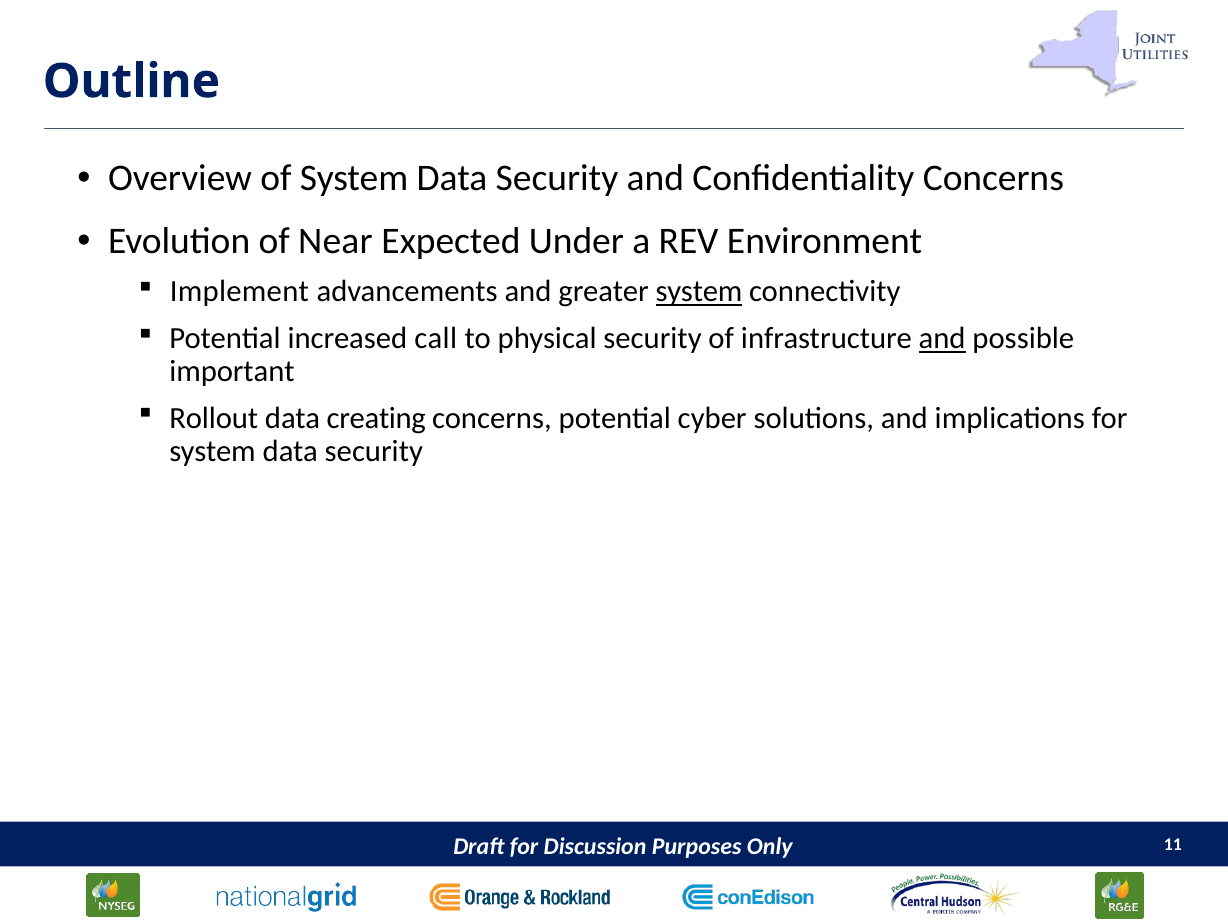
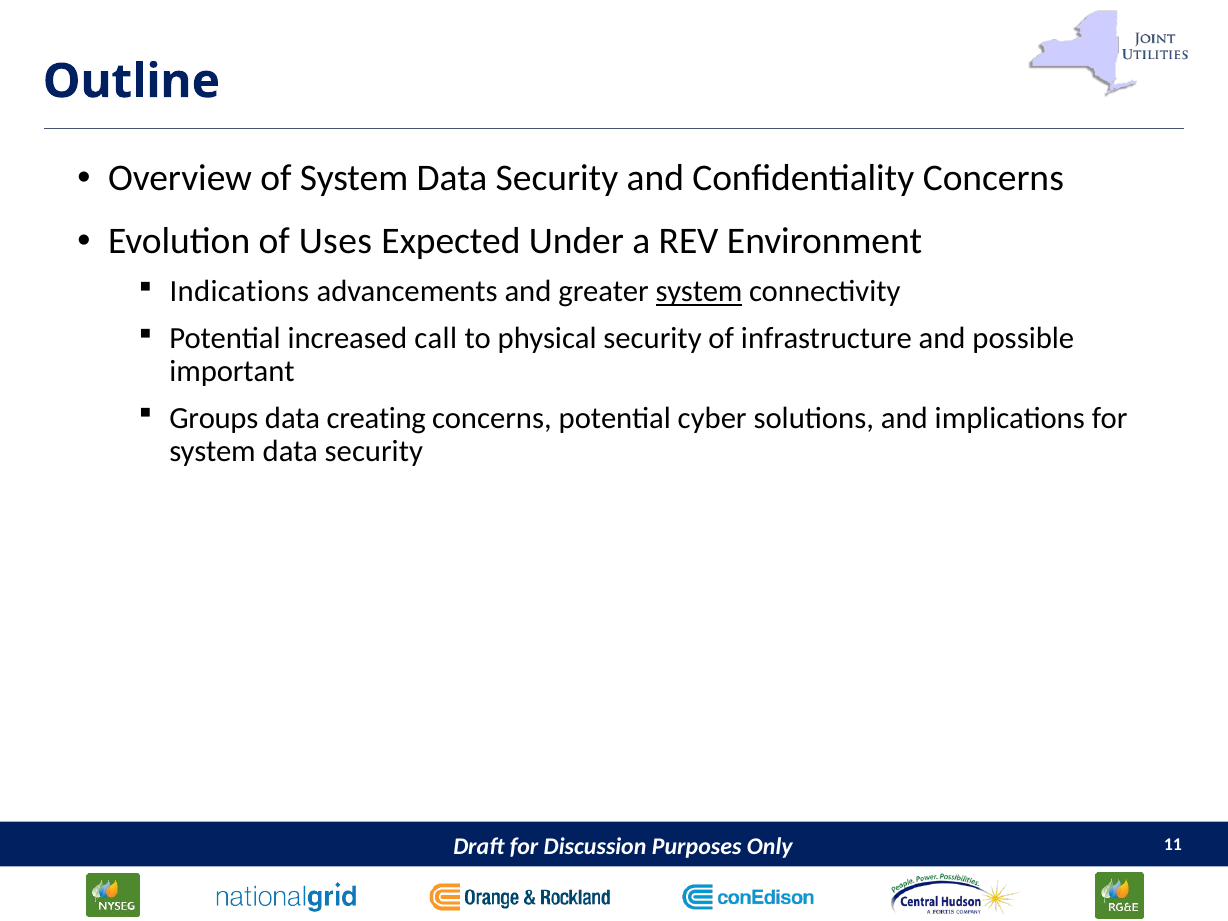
Near: Near -> Uses (335, 241)
Implement: Implement -> Indications (239, 292)
and underline: present -> none (942, 339)
Rollout: Rollout -> Groups (214, 419)
